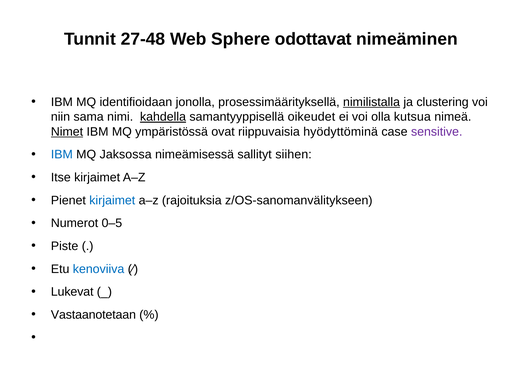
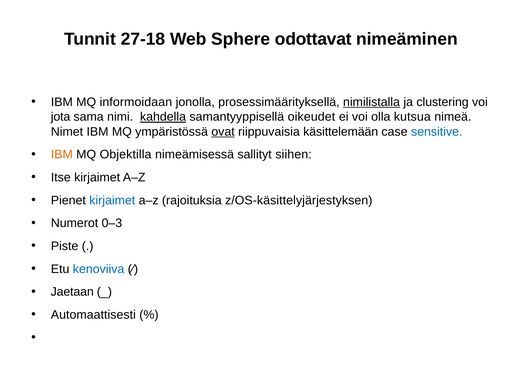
27-48: 27-48 -> 27-18 (143, 39)
identifioidaan: identifioidaan -> informoidaan (136, 102)
niin: niin -> jota (61, 117)
Nimet underline: present -> none (67, 132)
ovat underline: none -> present (223, 132)
hyödyttöminä: hyödyttöminä -> käsittelemään (341, 132)
sensitive colour: purple -> blue (437, 132)
IBM colour: blue -> orange (62, 155)
Jaksossa: Jaksossa -> Objektilla (126, 155)
z/OS-sanomanvälitykseen: z/OS-sanomanvälitykseen -> z/OS-käsittelyjärjestyksen (299, 201)
0–5: 0–5 -> 0–3 (112, 223)
Lukevat: Lukevat -> Jaetaan (72, 292)
Vastaanotetaan: Vastaanotetaan -> Automaattisesti (93, 315)
